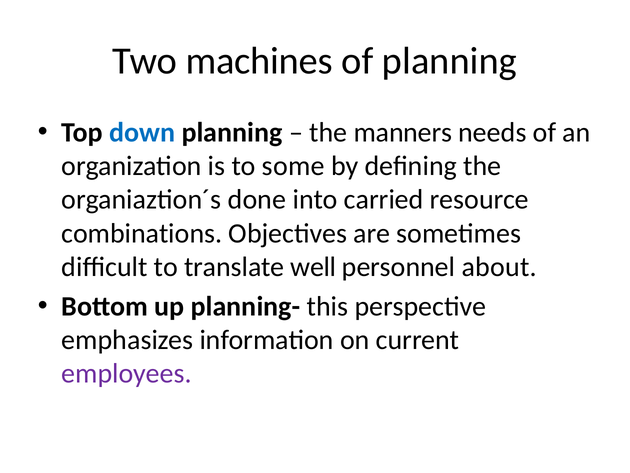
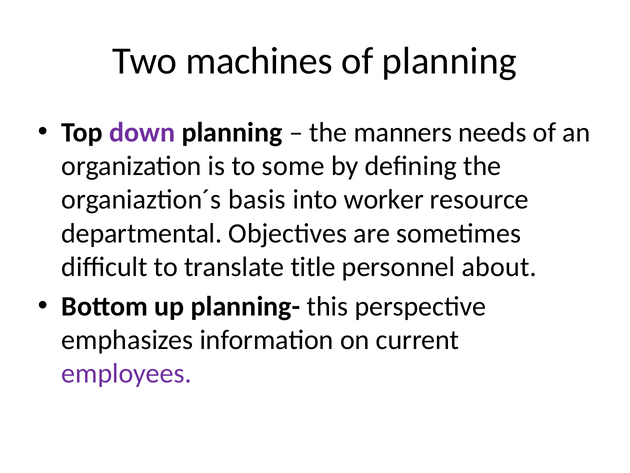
down colour: blue -> purple (142, 132)
done: done -> basis (257, 199)
carried: carried -> worker (384, 199)
combinations: combinations -> departmental (142, 233)
well: well -> title (313, 267)
